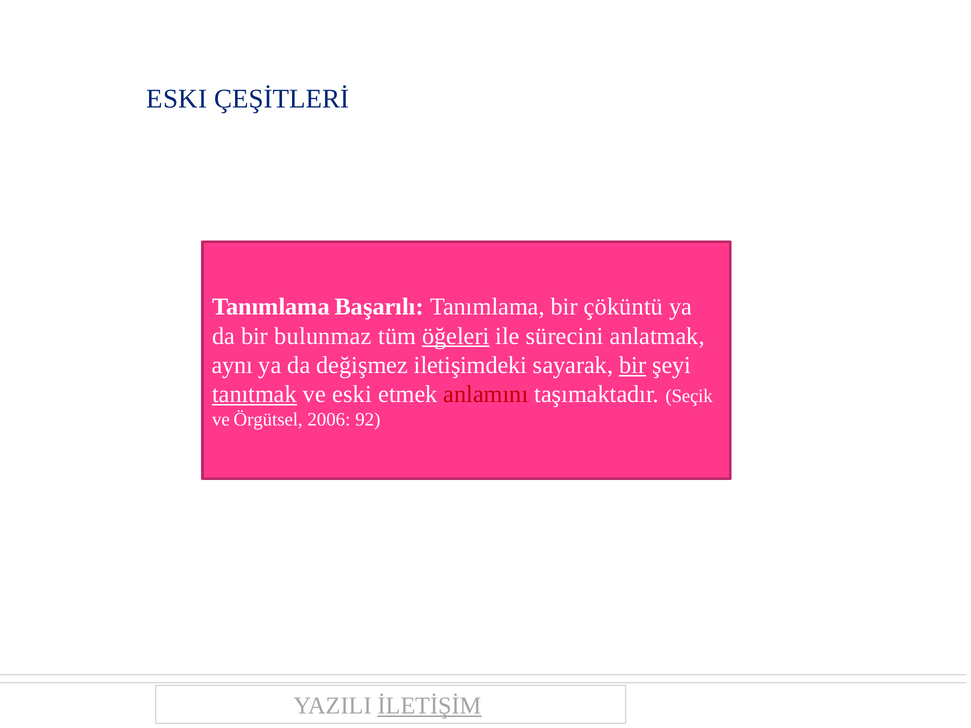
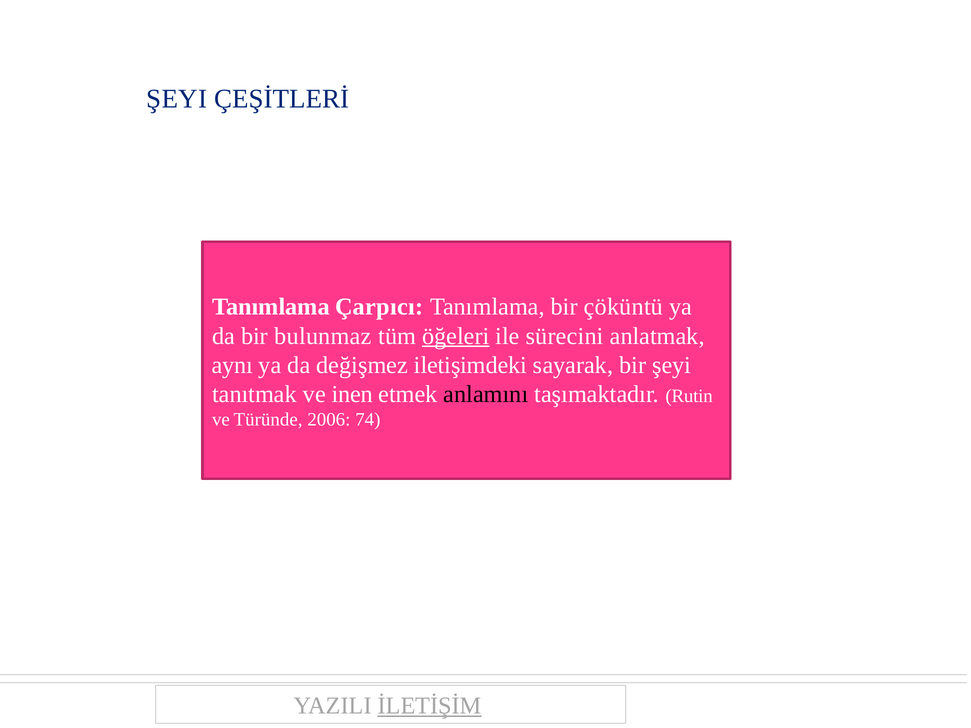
ESKI: ESKI -> ŞEYI (177, 99)
Başarılı: Başarılı -> Çarpıcı (379, 307)
bir underline: present -> none (633, 365)
tanıtmak underline: present -> none (254, 394)
ve eski: eski -> inen (352, 394)
anlamını colour: red -> black (486, 394)
Seçik: Seçik -> Rutin (689, 396)
Örgütsel: Örgütsel -> Türünde (268, 420)
92: 92 -> 74 (368, 420)
